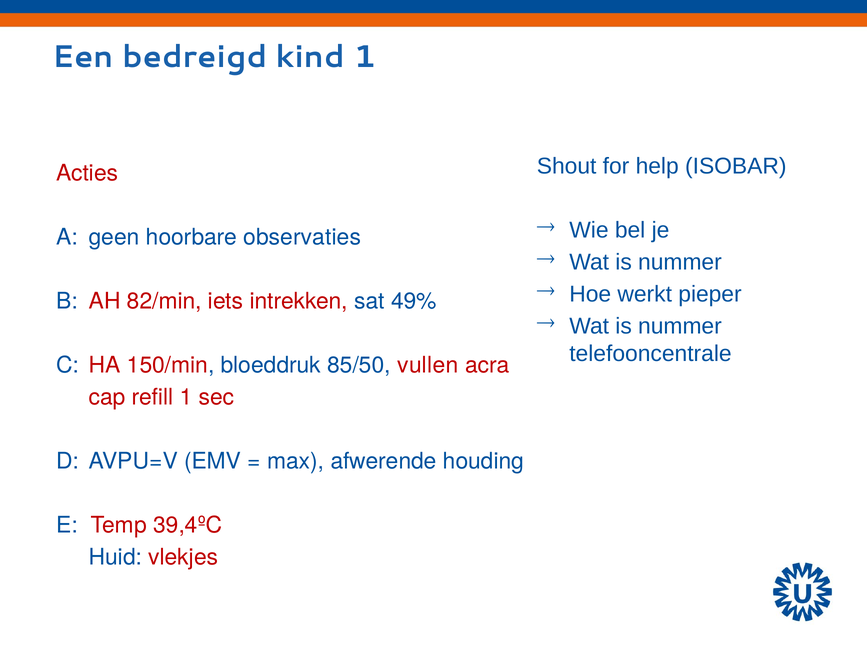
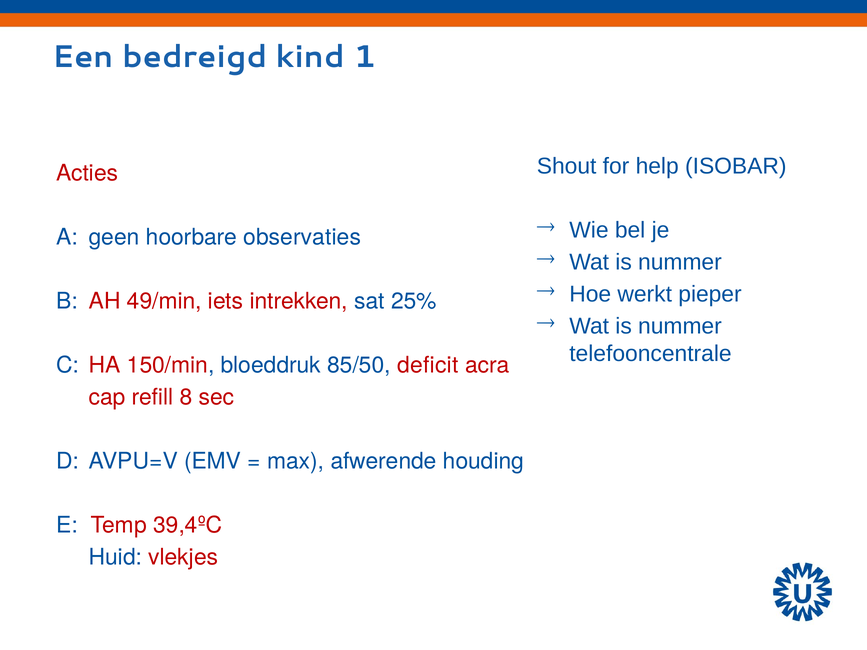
82/min: 82/min -> 49/min (164, 301)
49%: 49% -> 25% (414, 301)
vullen: vullen -> deficit (428, 365)
refill 1: 1 -> 8 (186, 397)
